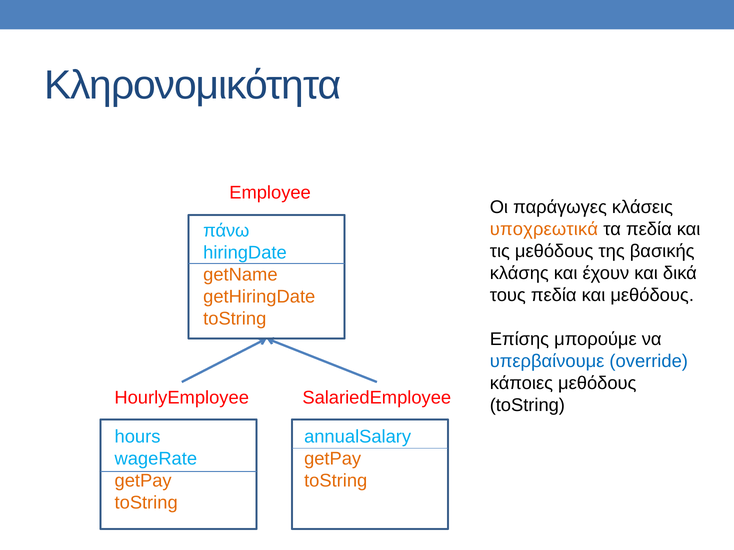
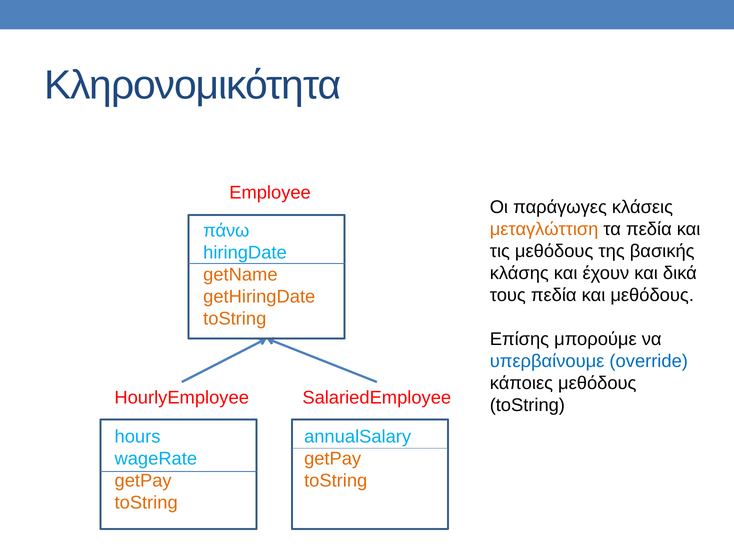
υποχρεωτικά: υποχρεωτικά -> μεταγλώττιση (544, 229)
